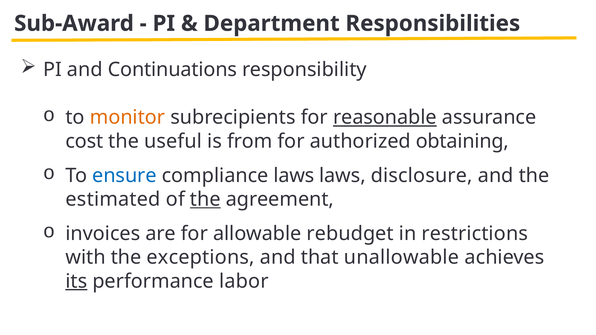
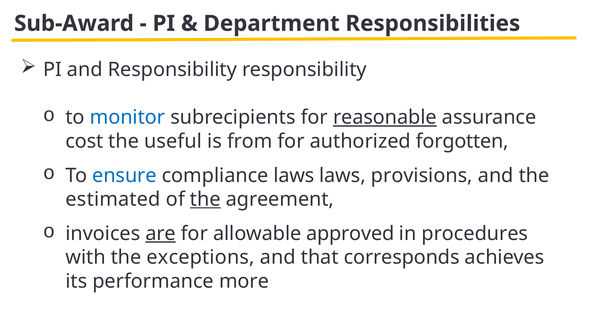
and Continuations: Continuations -> Responsibility (172, 70)
monitor colour: orange -> blue (127, 117)
obtaining: obtaining -> forgotten (462, 141)
disclosure: disclosure -> provisions (422, 176)
are underline: none -> present (161, 234)
rebudget: rebudget -> approved (350, 234)
restrictions: restrictions -> procedures (475, 234)
unallowable: unallowable -> corresponds (402, 258)
its underline: present -> none (76, 281)
labor: labor -> more (244, 281)
